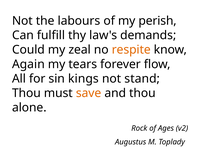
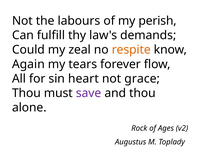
kings: kings -> heart (83, 79)
stand: stand -> grace (142, 79)
save colour: orange -> purple (89, 93)
